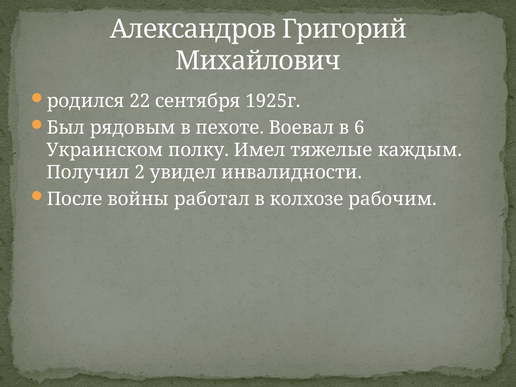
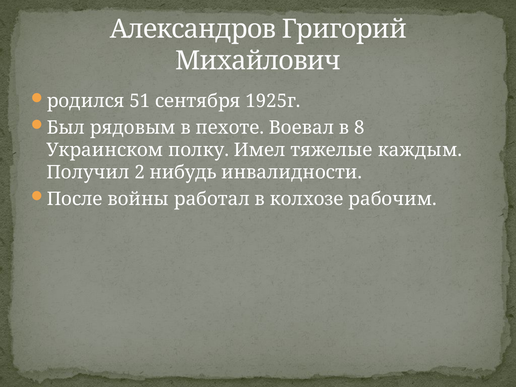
22: 22 -> 51 (140, 101)
6: 6 -> 8 (359, 128)
увидел: увидел -> нибудь (183, 172)
